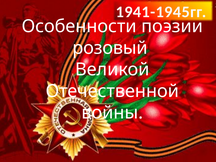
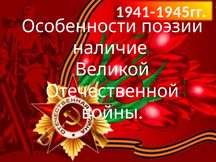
розовый: розовый -> наличие (110, 48)
